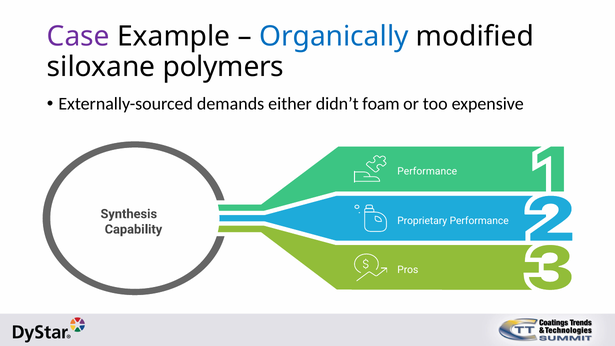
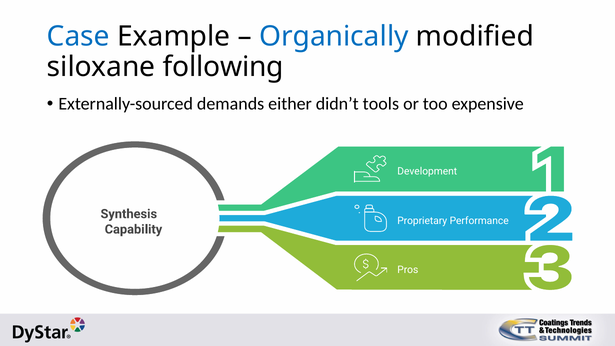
Case colour: purple -> blue (78, 36)
polymers: polymers -> following (223, 67)
foam: foam -> tools (381, 104)
Performance: Performance -> Development (427, 171)
